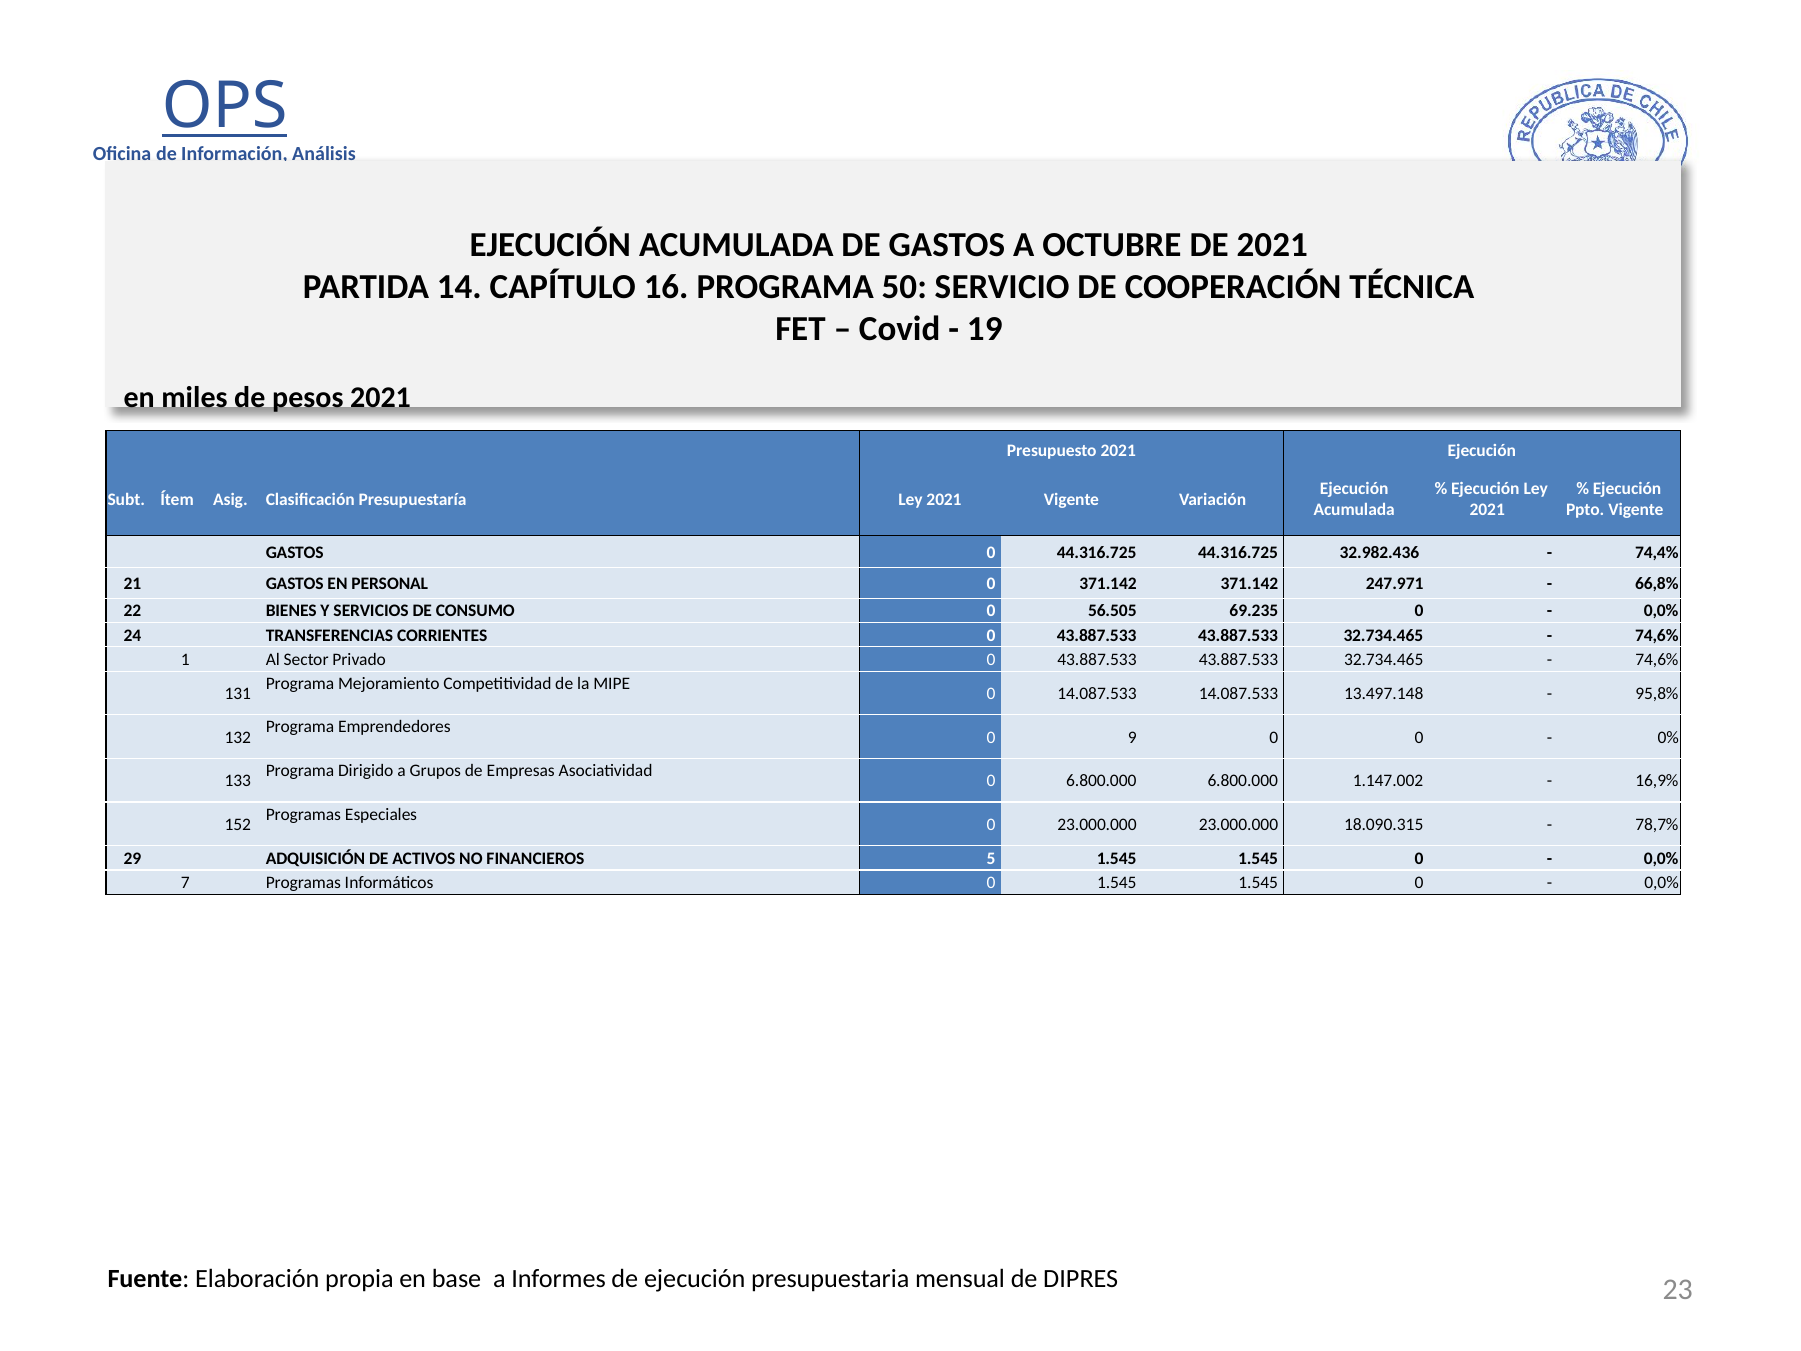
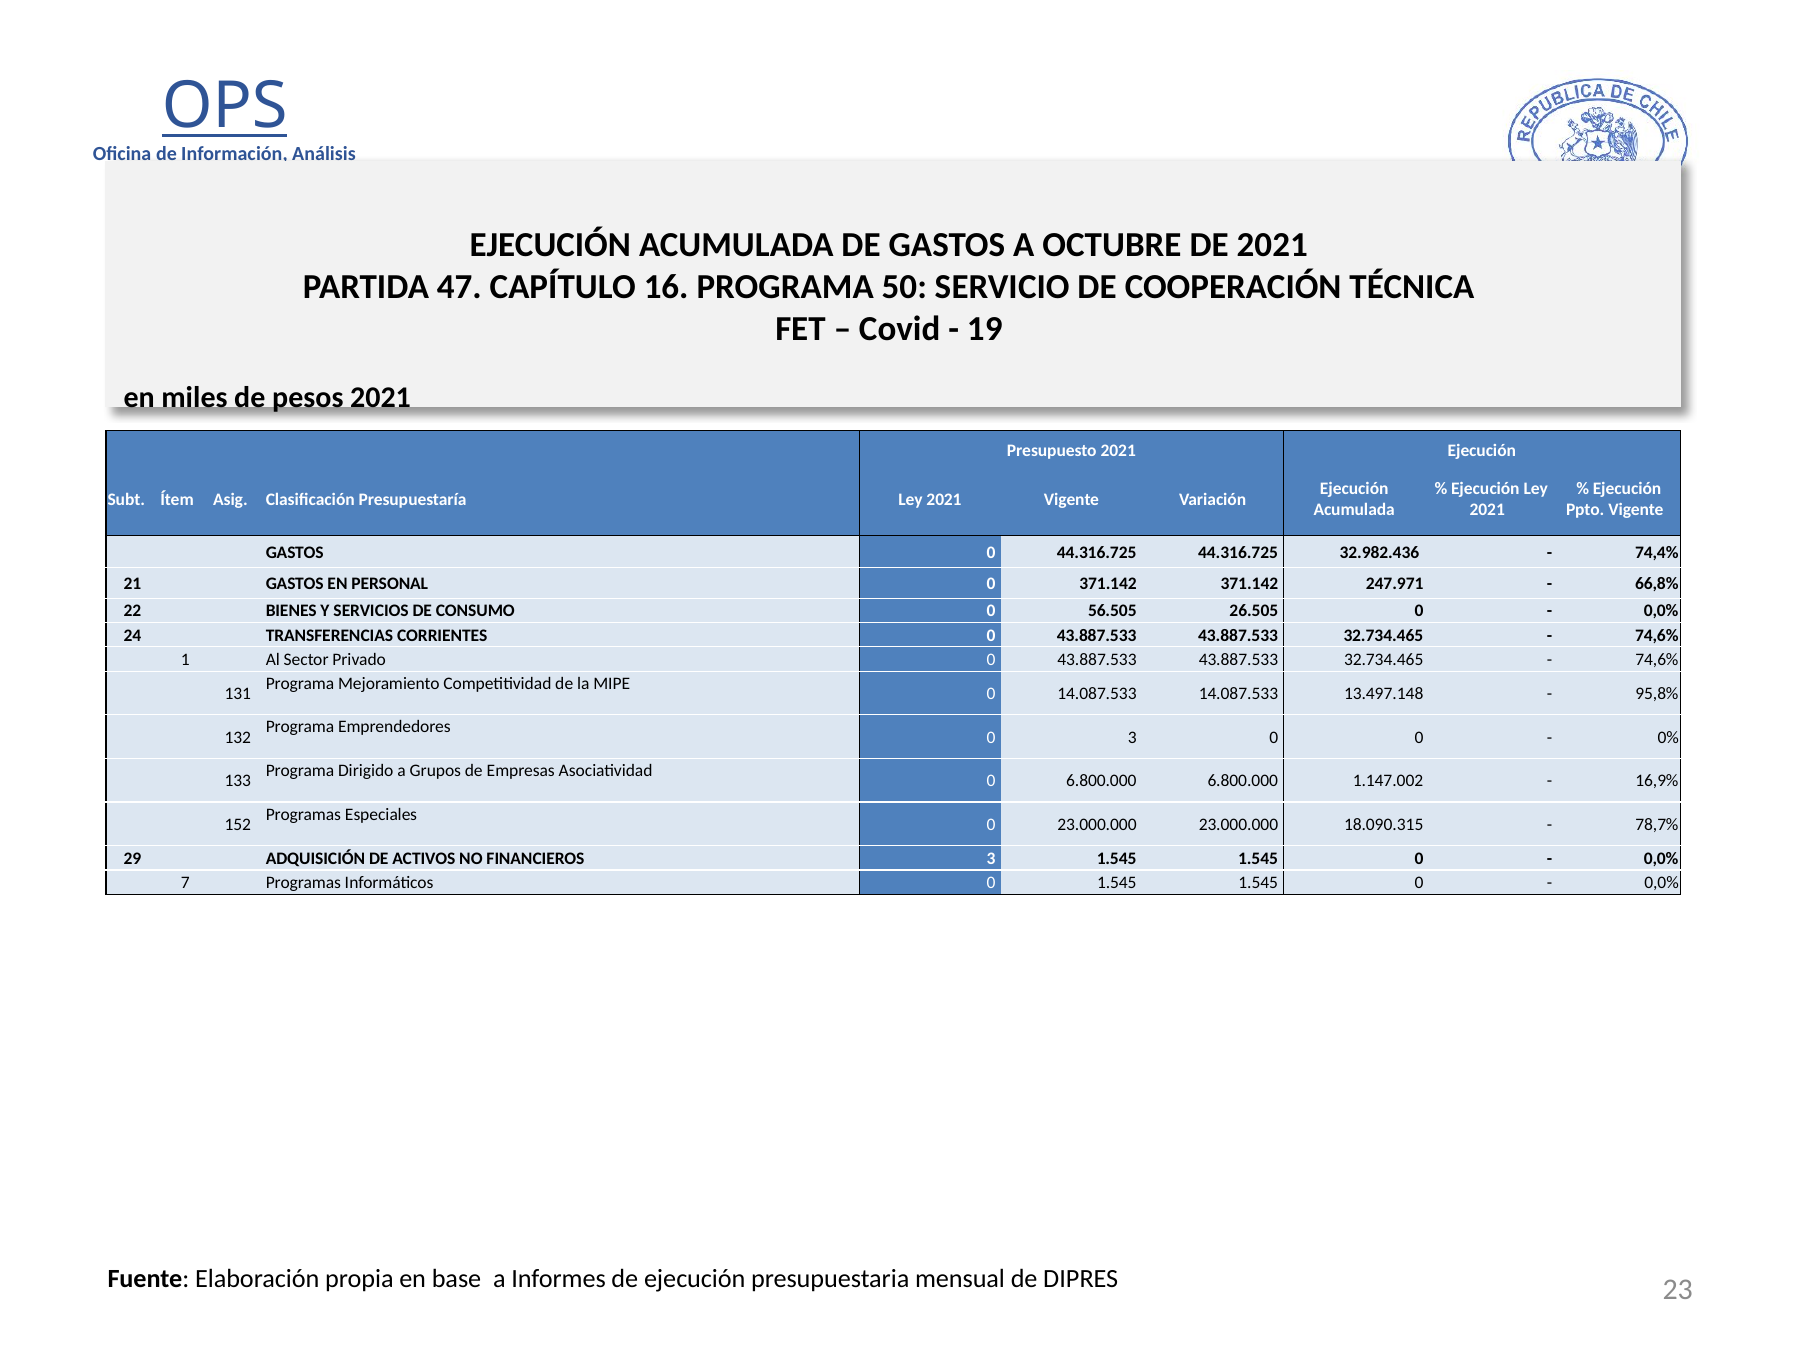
14: 14 -> 47 (459, 286)
69.235: 69.235 -> 26.505 (1254, 611)
0 9: 9 -> 3 (1132, 737)
FINANCIEROS 5: 5 -> 3 (991, 858)
